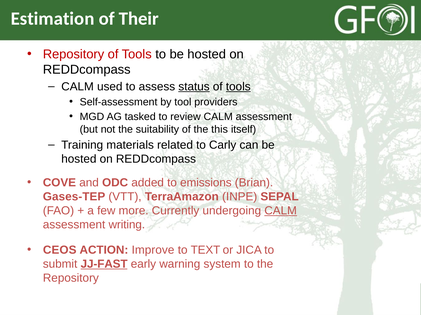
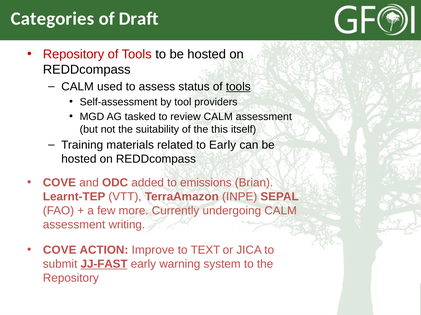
Estimation: Estimation -> Categories (52, 19)
Their: Their -> Draft (139, 19)
status underline: present -> none (194, 87)
to Carly: Carly -> Early (223, 145)
Gases-TEP: Gases-TEP -> Learnt-TEP (74, 197)
CALM underline: present -> none (281, 211)
CEOS: CEOS -> COVE (60, 251)
